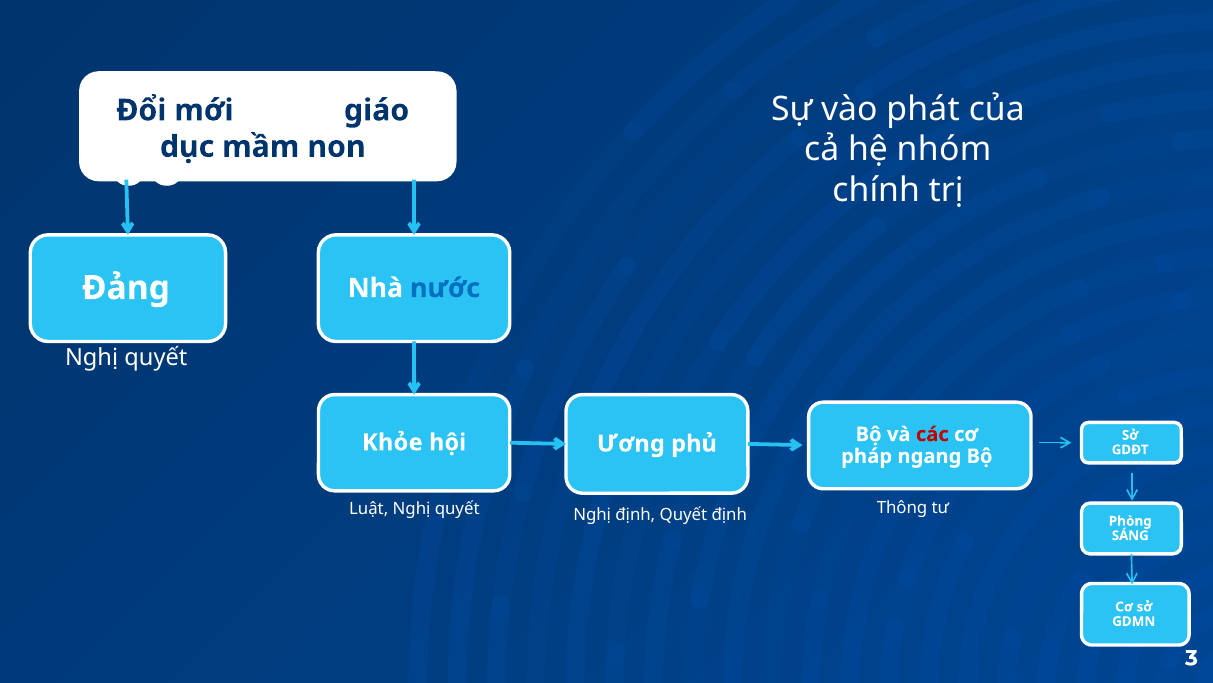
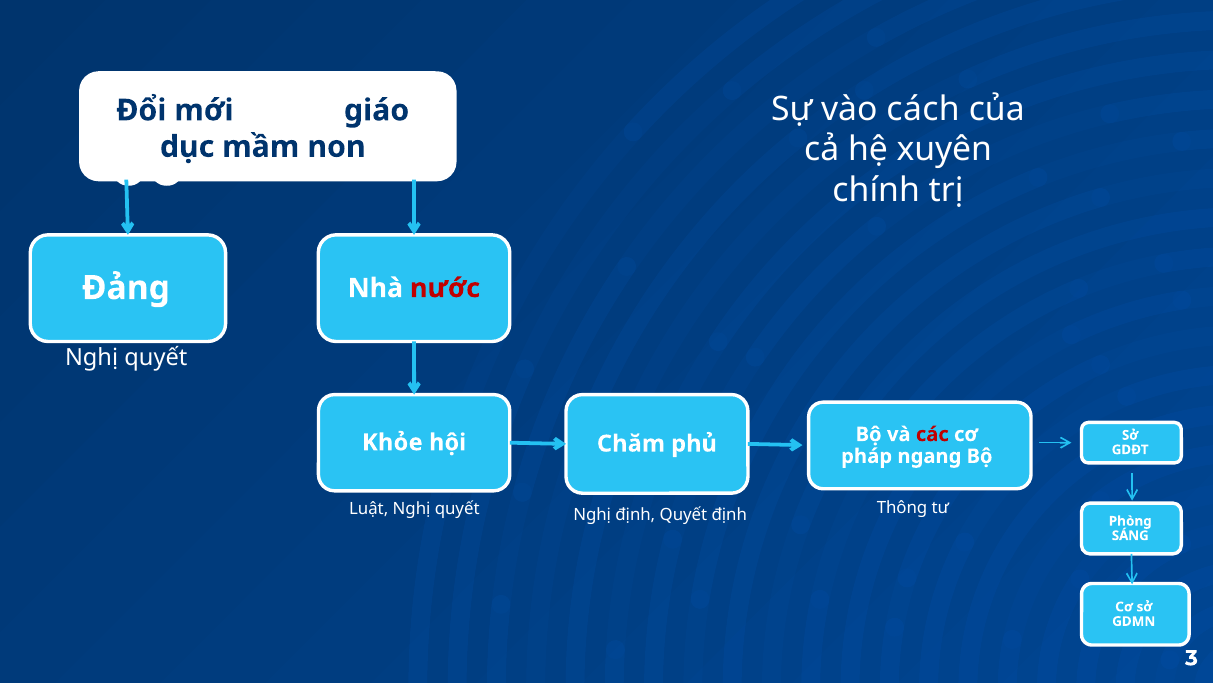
phát: phát -> cách (923, 109)
nhóm: nhóm -> xuyên (944, 150)
nước colour: blue -> red (445, 288)
Ương: Ương -> Chăm (631, 443)
